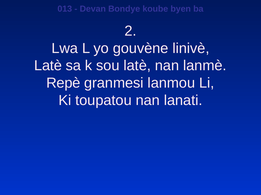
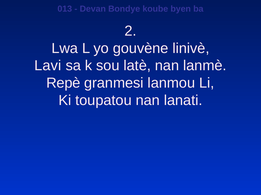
Latè: Latè -> Lavi (48, 66)
